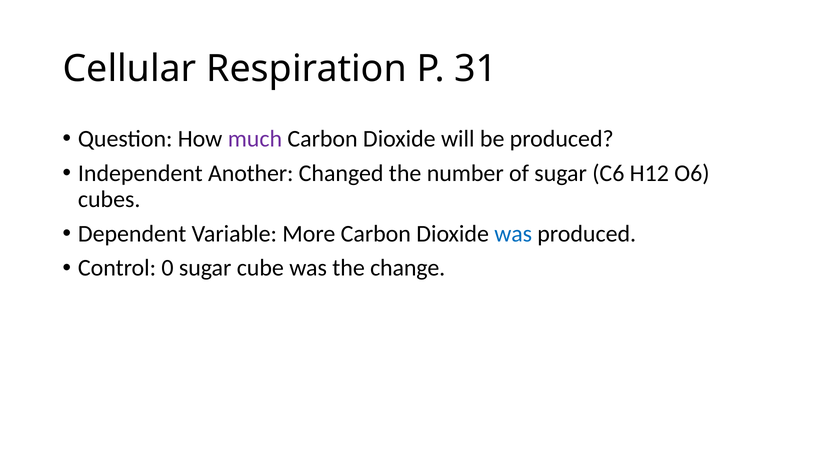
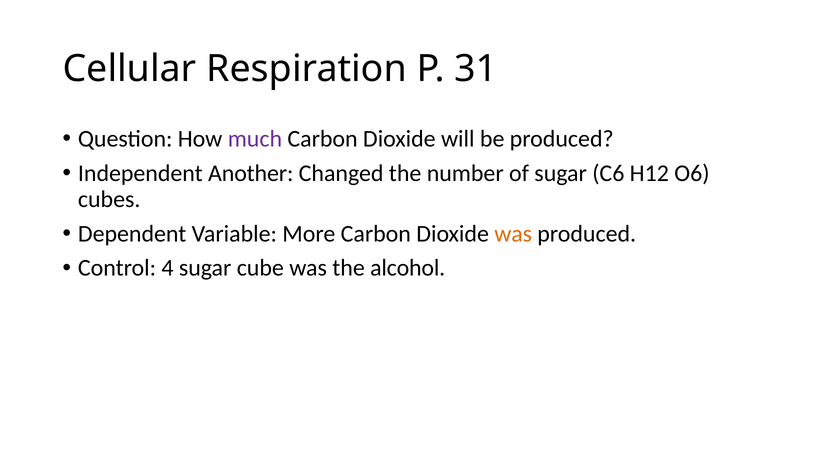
was colour: blue -> orange (513, 234)
0: 0 -> 4 (168, 268)
change: change -> alcohol (408, 268)
